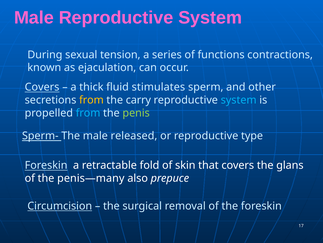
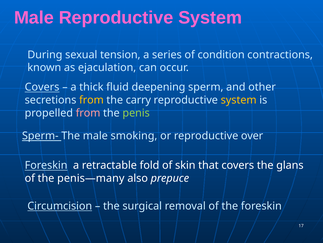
functions: functions -> condition (221, 55)
stimulates: stimulates -> deepening (158, 87)
system colour: light blue -> yellow (239, 100)
from colour: light blue -> pink (88, 113)
released: released -> smoking (134, 135)
type: type -> over (252, 135)
